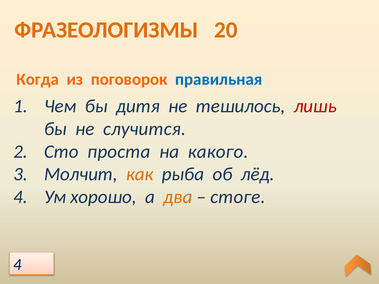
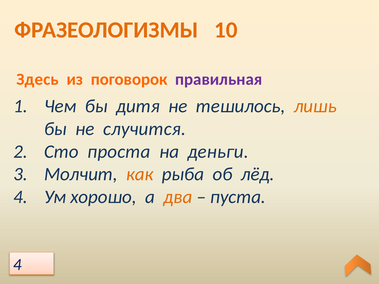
20: 20 -> 10 (226, 30)
Когда: Когда -> Здесь (38, 80)
правильная colour: blue -> purple (219, 80)
лишь colour: red -> orange (315, 106)
какого: какого -> деньги (218, 152)
стоге: стоге -> пуста (238, 197)
